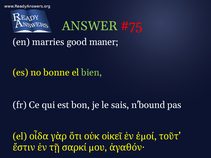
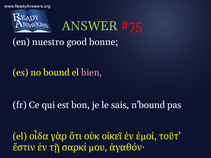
marries: marries -> nuestro (48, 42)
maner: maner -> bonne (104, 42)
bonne: bonne -> bound (57, 73)
bien colour: light green -> pink (92, 73)
